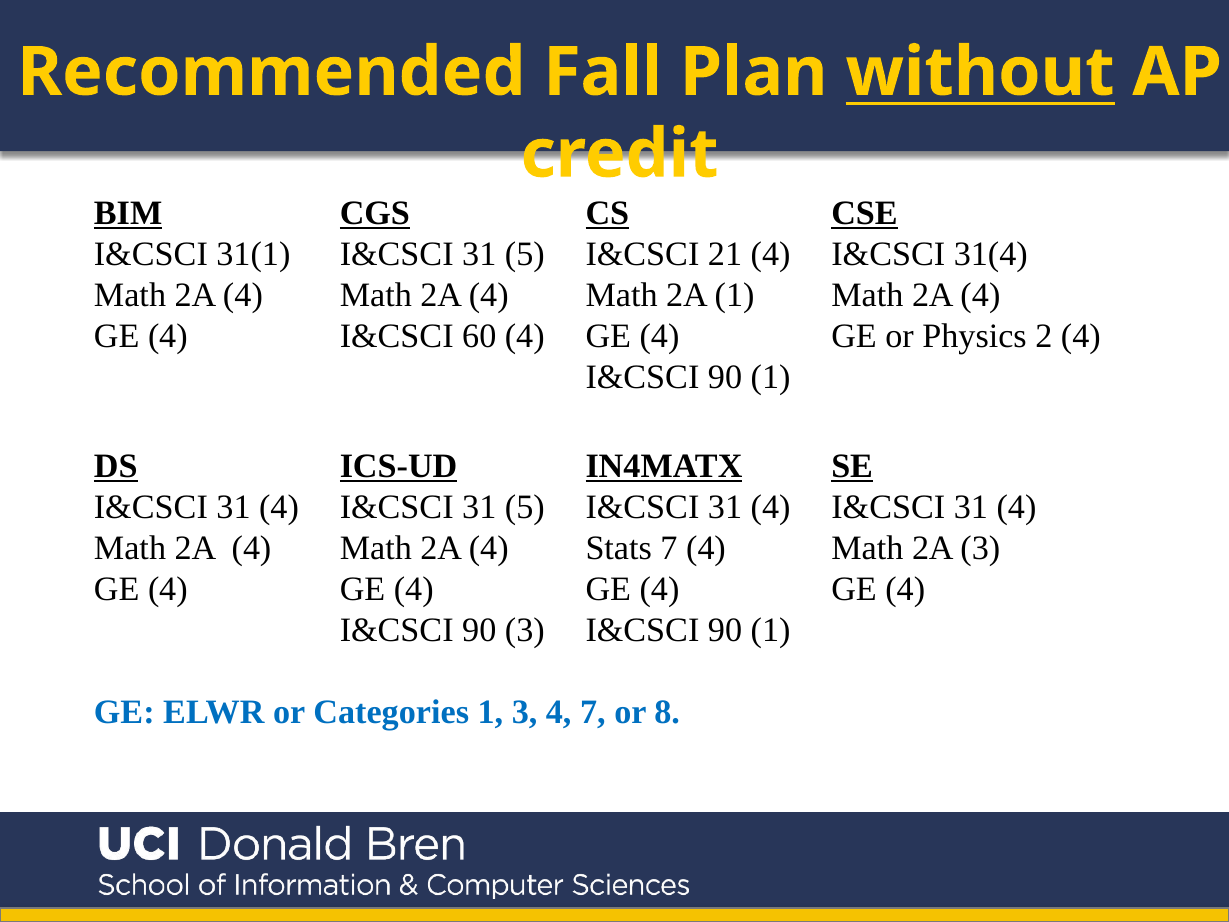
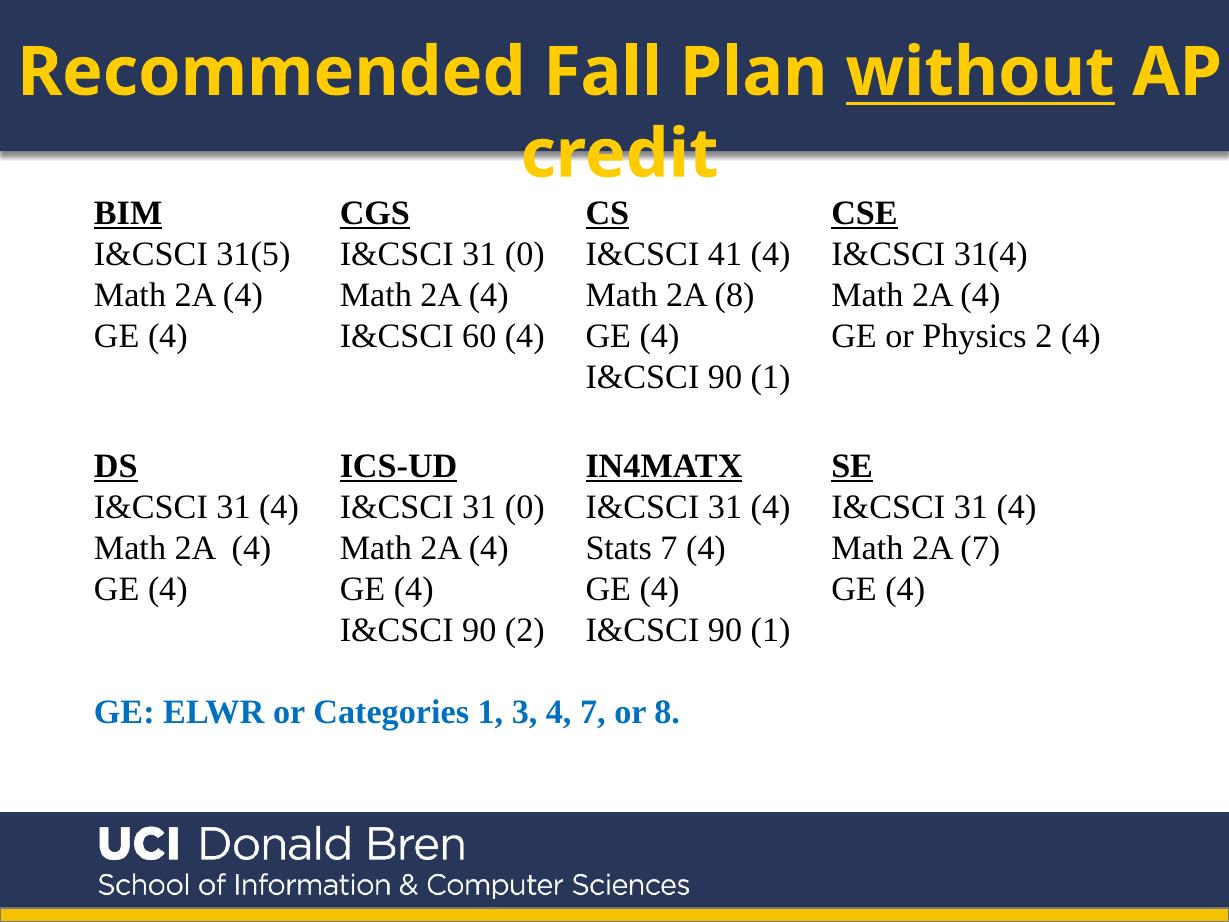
31(1: 31(1 -> 31(5 (253, 254)
5: 5 -> 0 (525, 254)
21: 21 -> 41 (725, 254)
2A 1: 1 -> 8 (735, 295)
4 I&CSCI 31 5: 5 -> 0 (525, 507)
2A 3: 3 -> 7 (980, 548)
90 3: 3 -> 2 (525, 630)
